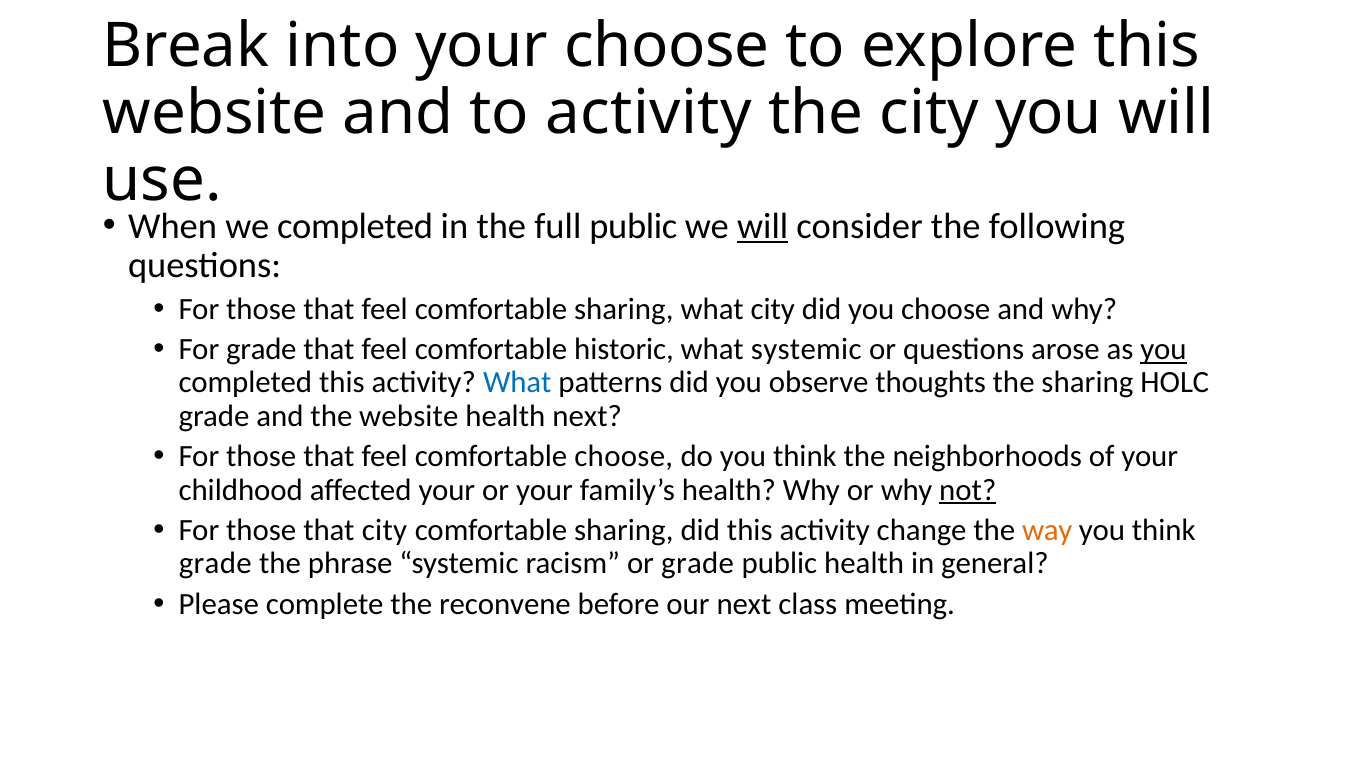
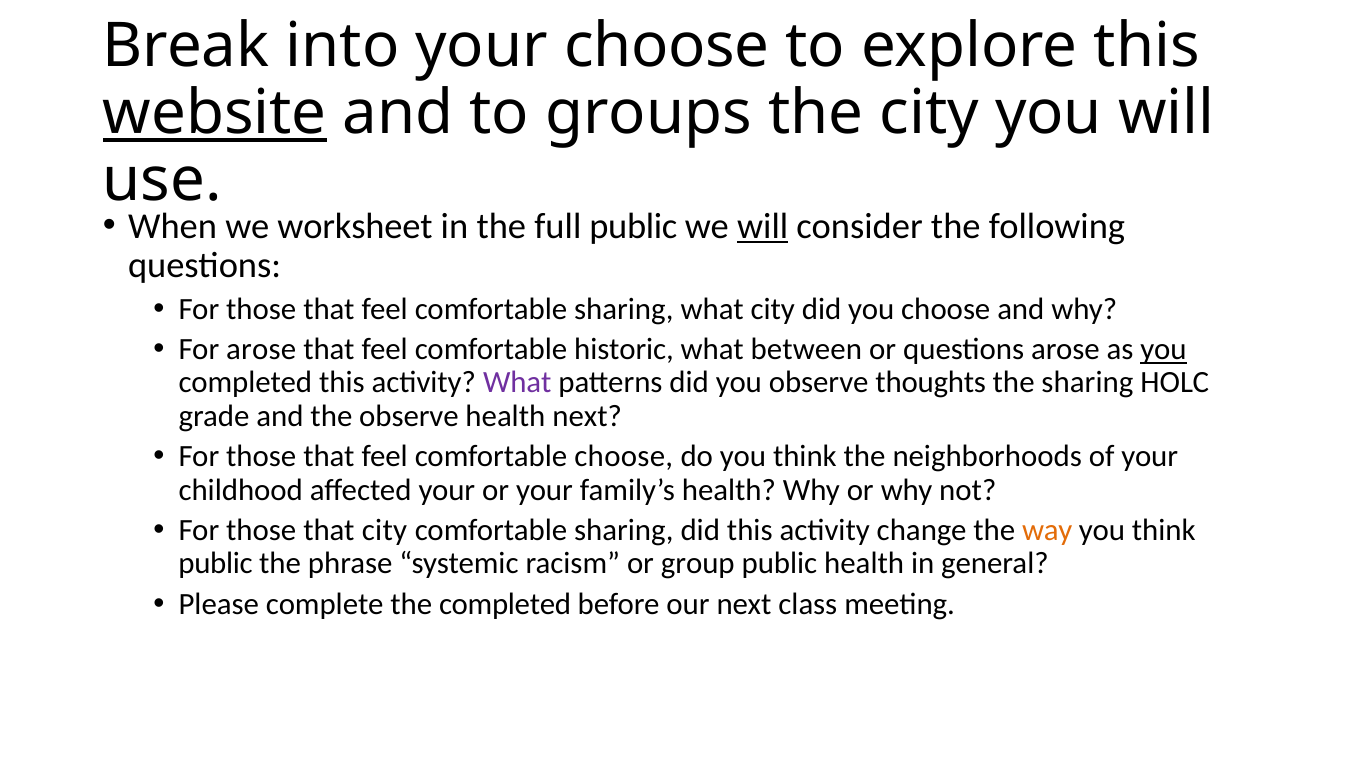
website underline: none -> present (215, 113)
to activity: activity -> groups (649, 113)
we completed: completed -> worksheet (355, 226)
For grade: grade -> arose (261, 350)
what systemic: systemic -> between (806, 350)
What colour: blue -> purple (517, 383)
the website: website -> observe (409, 416)
not underline: present -> none (968, 490)
grade: grade -> public (216, 564)
or grade: grade -> group (698, 564)
the reconvene: reconvene -> completed (505, 604)
